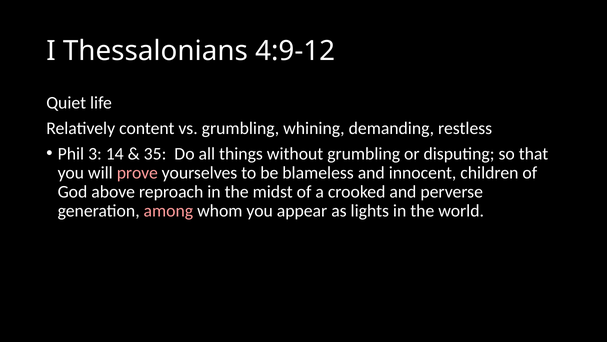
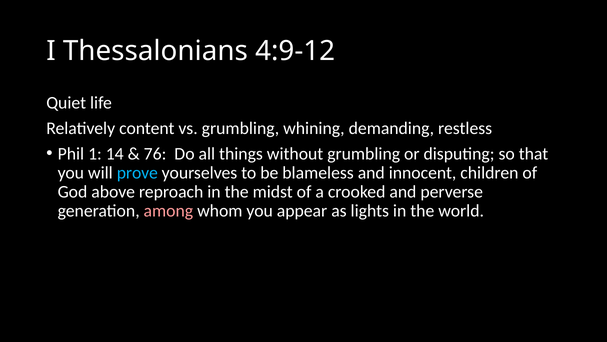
3: 3 -> 1 (95, 153)
35: 35 -> 76 (155, 153)
prove colour: pink -> light blue (137, 173)
